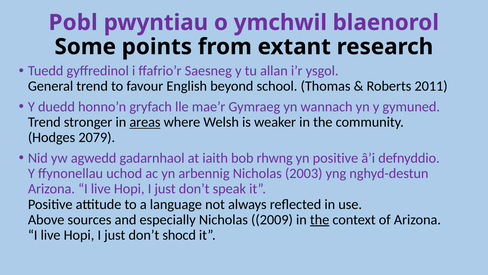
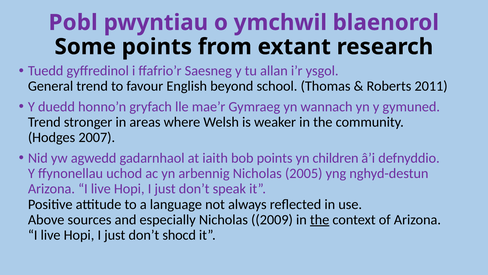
areas underline: present -> none (145, 122)
2079: 2079 -> 2007 (97, 137)
bob rhwng: rhwng -> points (275, 158)
yn positive: positive -> children (336, 158)
2003: 2003 -> 2005 (304, 173)
